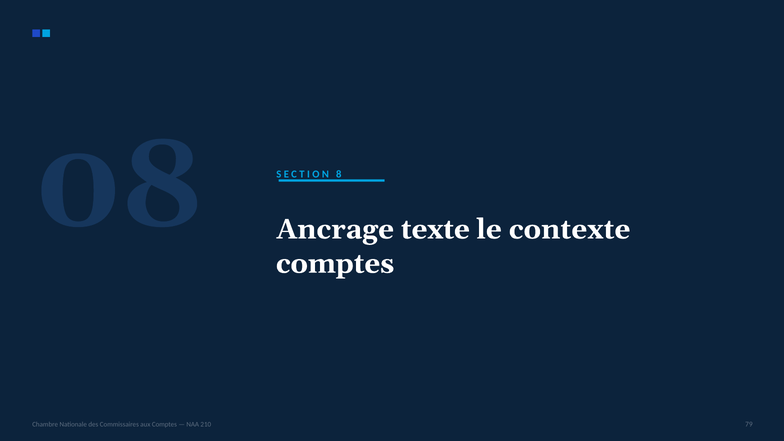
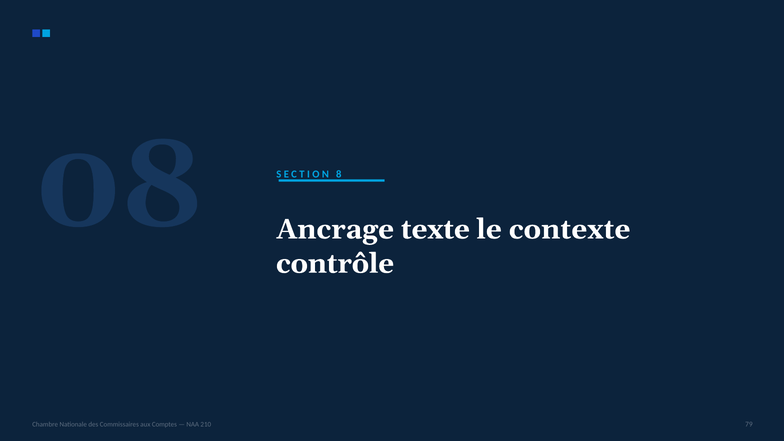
comptes: comptes -> contrôle (335, 264)
